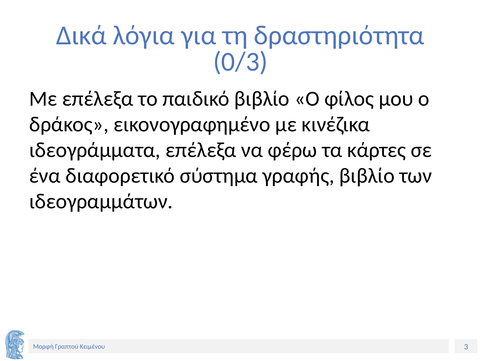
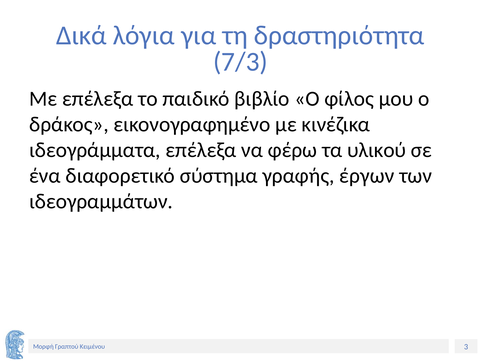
0/3: 0/3 -> 7/3 (240, 62)
κάρτες: κάρτες -> υλικού (377, 150)
γραφής βιβλίο: βιβλίο -> έργων (367, 176)
